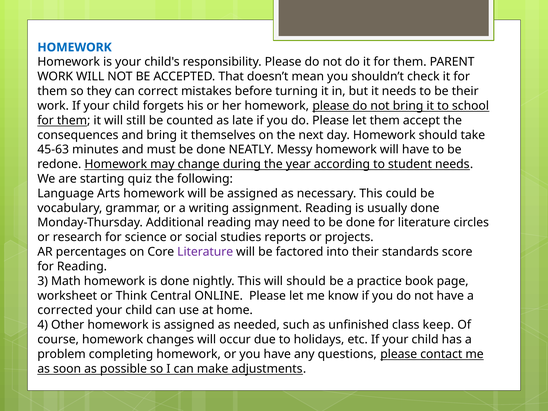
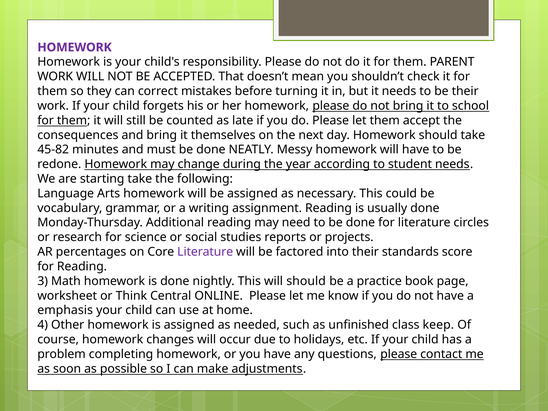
HOMEWORK colour: blue -> purple (75, 47)
45-63: 45-63 -> 45-82 (53, 150)
starting quiz: quiz -> take (140, 179)
corrected: corrected -> emphasis (65, 310)
